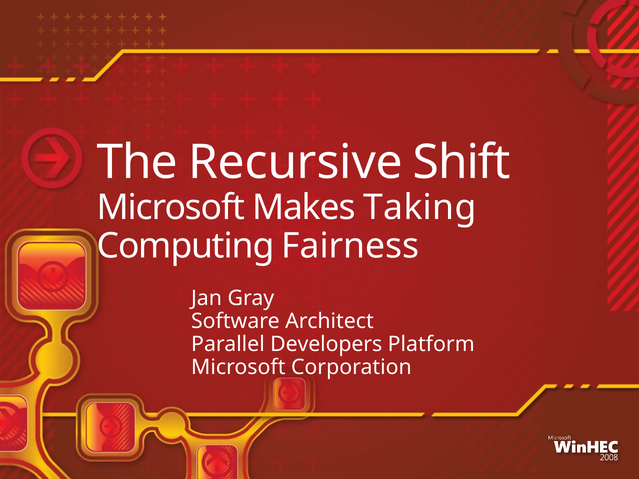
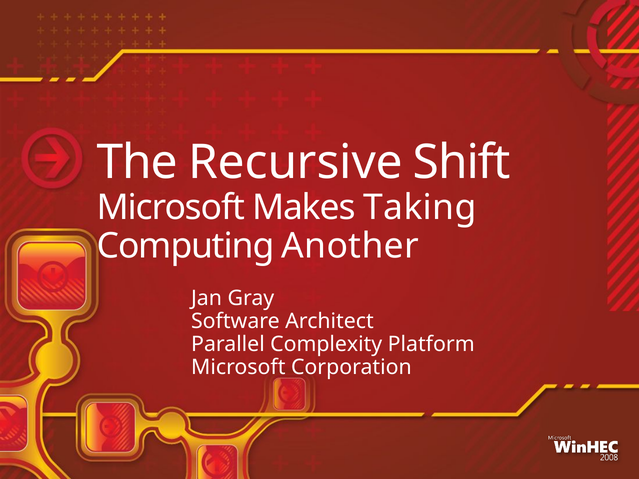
Fairness: Fairness -> Another (350, 246)
Developers: Developers -> Complexity (326, 344)
